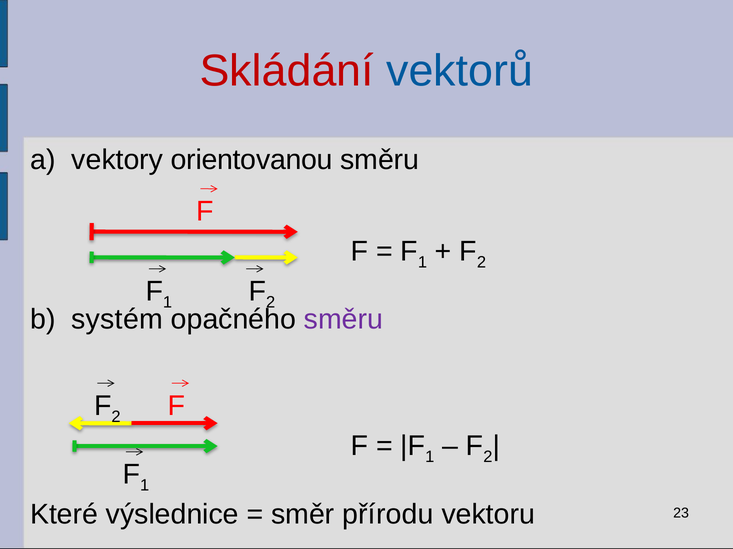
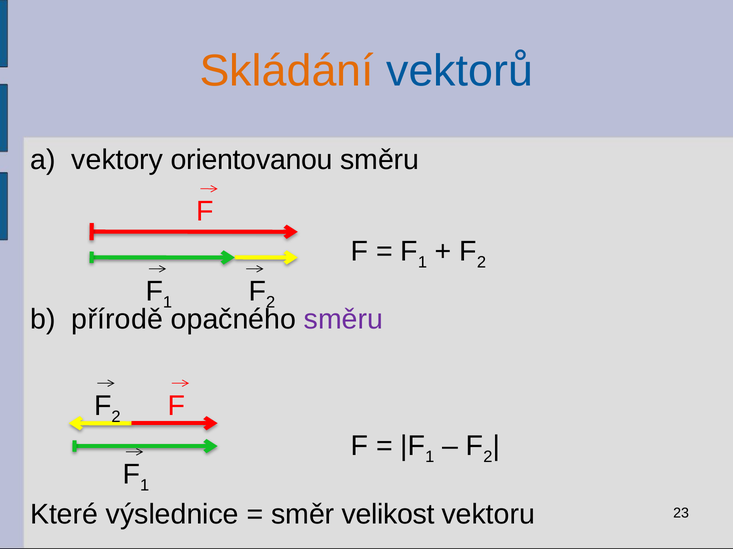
Skládání colour: red -> orange (287, 71)
systém: systém -> přírodě (117, 320)
přírodu: přírodu -> velikost (388, 515)
